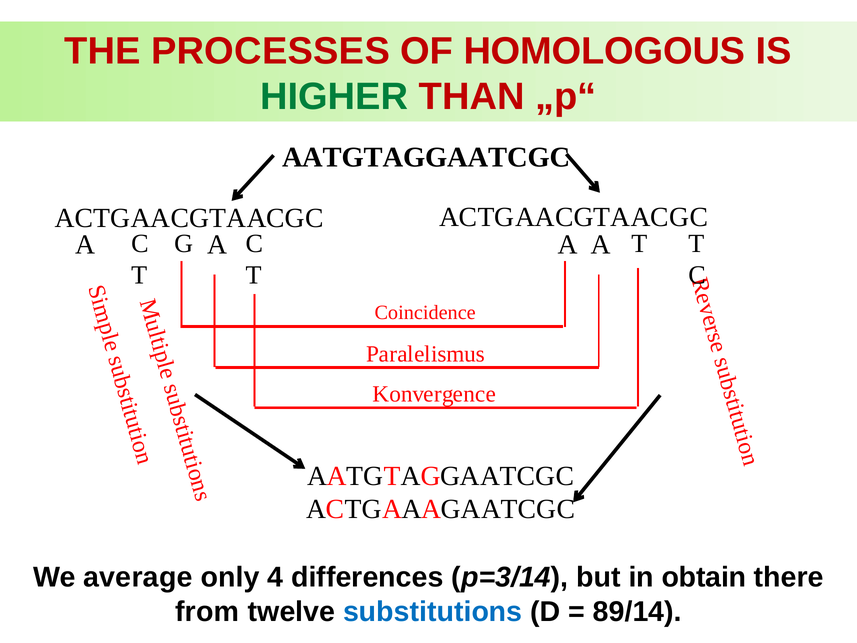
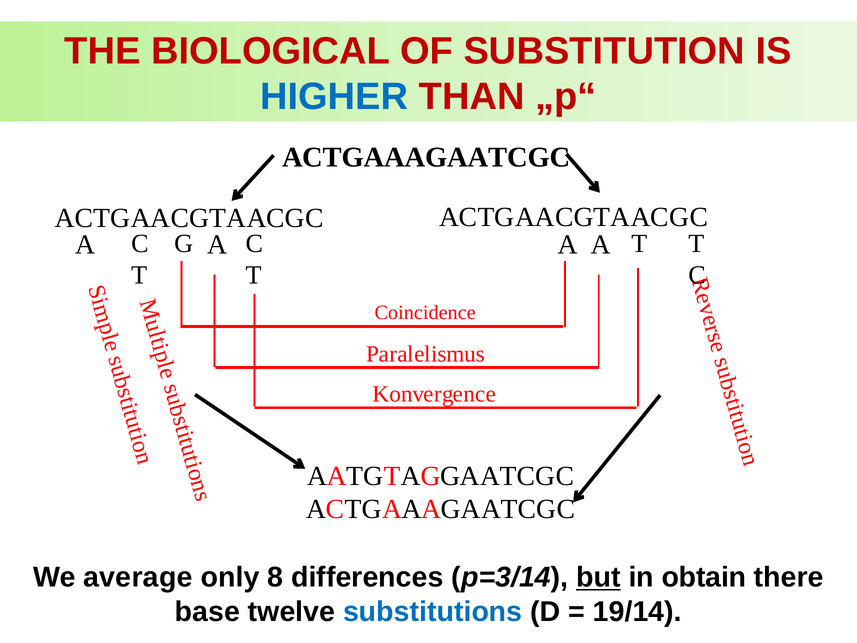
PROCESSES: PROCESSES -> BIOLOGICAL (271, 51)
HOMOLOGOUS: HOMOLOGOUS -> SUBSTITUTION (604, 51)
HIGHER colour: green -> blue (334, 97)
AATGTAGGAATCGC: AATGTAGGAATCGC -> ACTGAAAGAATCGC (426, 157)
4: 4 -> 8 (275, 577)
but underline: none -> present (598, 577)
from: from -> base (207, 612)
89/14: 89/14 -> 19/14 (637, 612)
